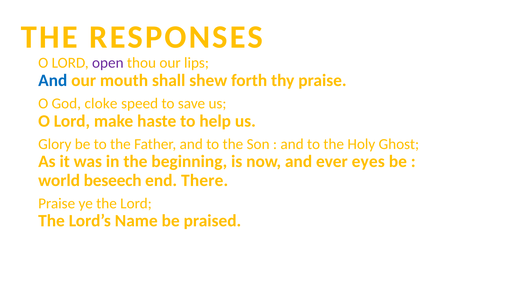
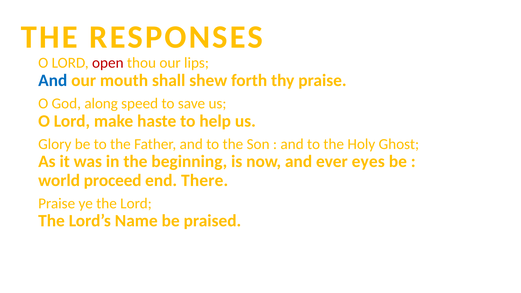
open colour: purple -> red (108, 63)
cloke: cloke -> along (101, 103)
beseech: beseech -> proceed (113, 180)
